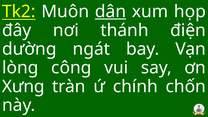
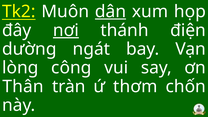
nơi underline: none -> present (66, 30)
Xưng: Xưng -> Thân (23, 86)
chính: chính -> thơm (135, 86)
